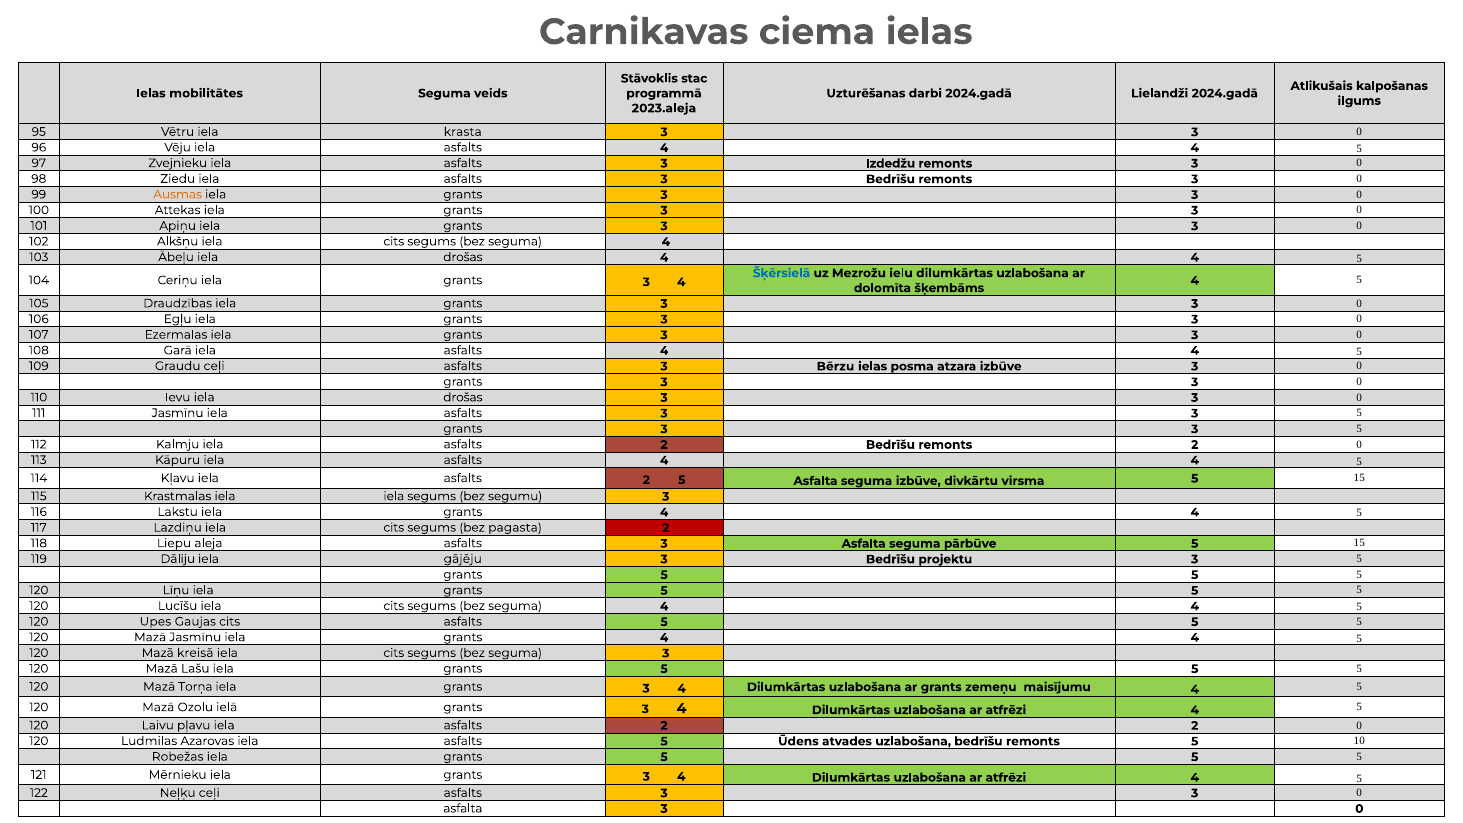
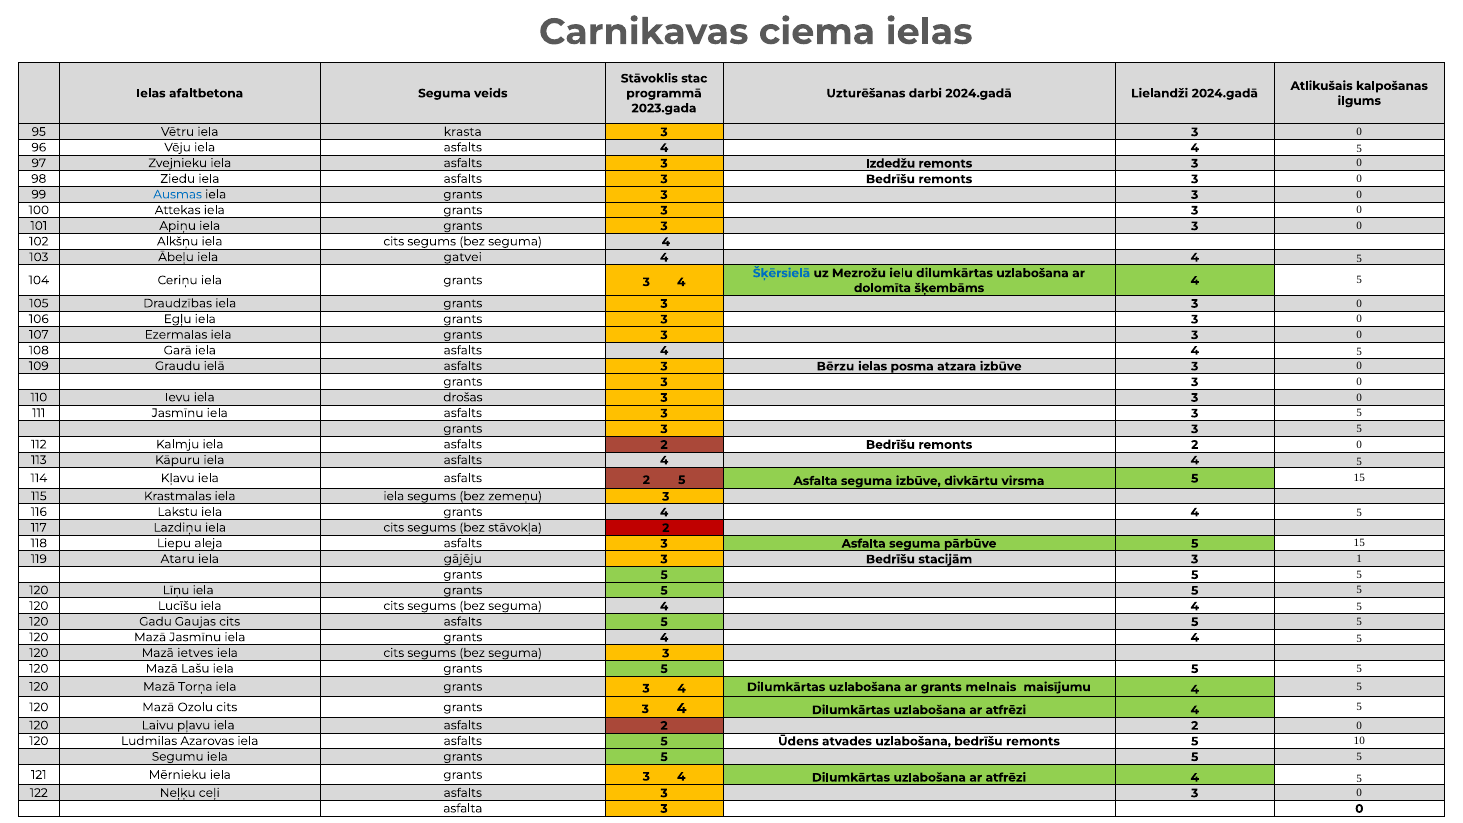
mobilitātes: mobilitātes -> afaltbetona (206, 93)
2023.aleja: 2023.aleja -> 2023.gada (664, 108)
Ausmas colour: orange -> blue (178, 194)
Ābeļu iela drošas: drošas -> gatvei (463, 257)
Graudu ceļi: ceļi -> ielā (214, 366)
segumu: segumu -> zemeņu (515, 496)
pagasta: pagasta -> stāvokļa (515, 527)
Dāliju: Dāliju -> Ataru (178, 559)
projektu: projektu -> stacijām (945, 559)
5: 5 -> 1 (1359, 559)
Upes: Upes -> Gadu (156, 621)
kreisā: kreisā -> ietves (195, 653)
zemeņu: zemeņu -> melnais (991, 687)
Ozolu ielā: ielā -> cits (227, 707)
Robežas: Robežas -> Segumu (178, 757)
